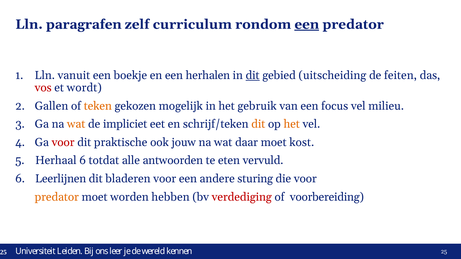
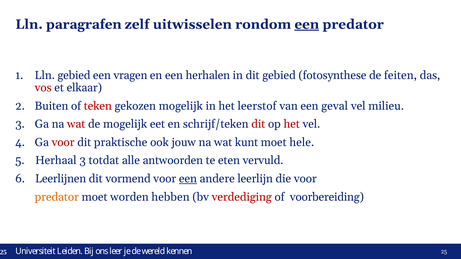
curriculum: curriculum -> uitwisselen (192, 24)
Lln vanuit: vanuit -> gebied (74, 75)
boekje: boekje -> vragen (130, 75)
dit underline: present -> none (253, 75)
uitscheiding: uitscheiding -> fotosynthese (332, 75)
wordt: wordt -> elkaar (84, 88)
Gallen: Gallen -> Buiten (52, 106)
teken colour: orange -> red (98, 106)
gebruik: gebruik -> leerstof (257, 106)
focus: focus -> geval (335, 106)
wat colour: orange -> red (76, 124)
de impliciet: impliciet -> mogelijk (125, 124)
dit colour: orange -> red (258, 124)
het colour: orange -> red (292, 124)
daar: daar -> kunt (247, 142)
kost: kost -> hele (302, 142)
Herhaal 6: 6 -> 3 (83, 161)
bladeren: bladeren -> vormend (128, 179)
een underline: none -> present (188, 179)
sturing: sturing -> leerlijn (255, 179)
